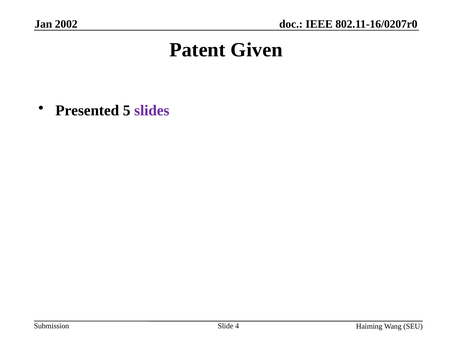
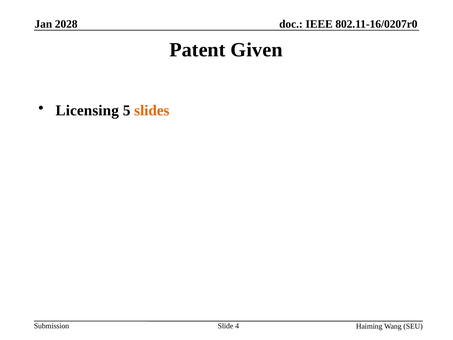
2002: 2002 -> 2028 (66, 24)
Presented: Presented -> Licensing (87, 110)
slides colour: purple -> orange (152, 110)
